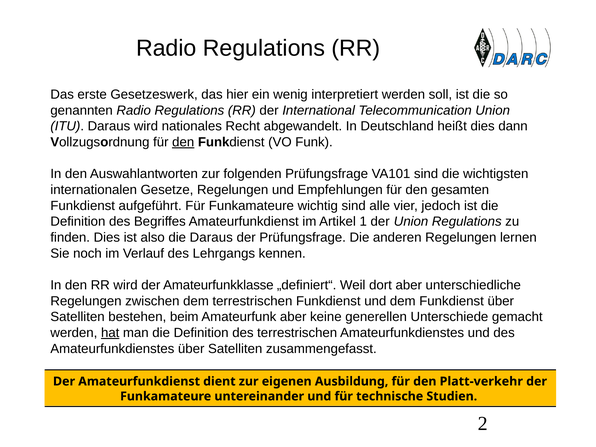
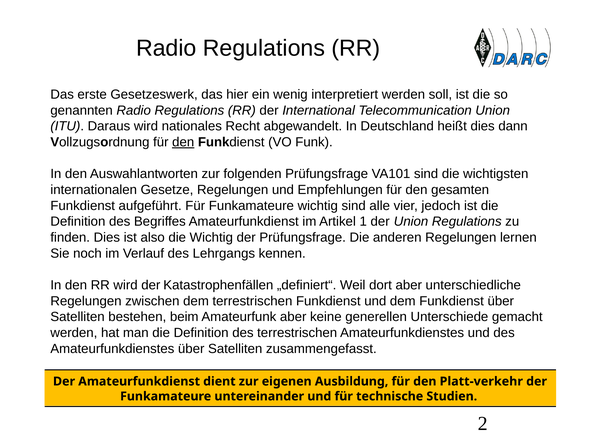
die Daraus: Daraus -> Wichtig (211, 237)
Amateurfunkklasse: Amateurfunkklasse -> Katastrophenfällen (218, 285)
hat underline: present -> none (110, 333)
